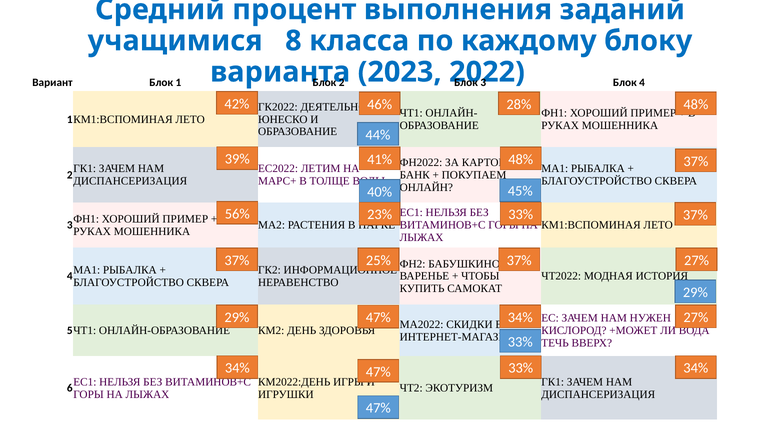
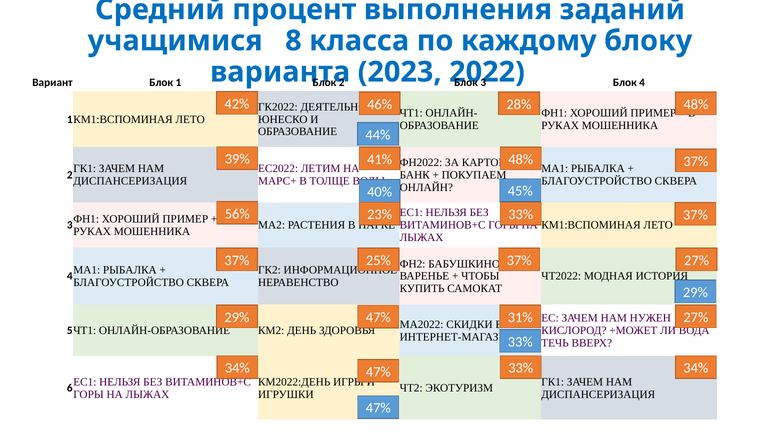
47% 34%: 34% -> 31% (520, 317)
